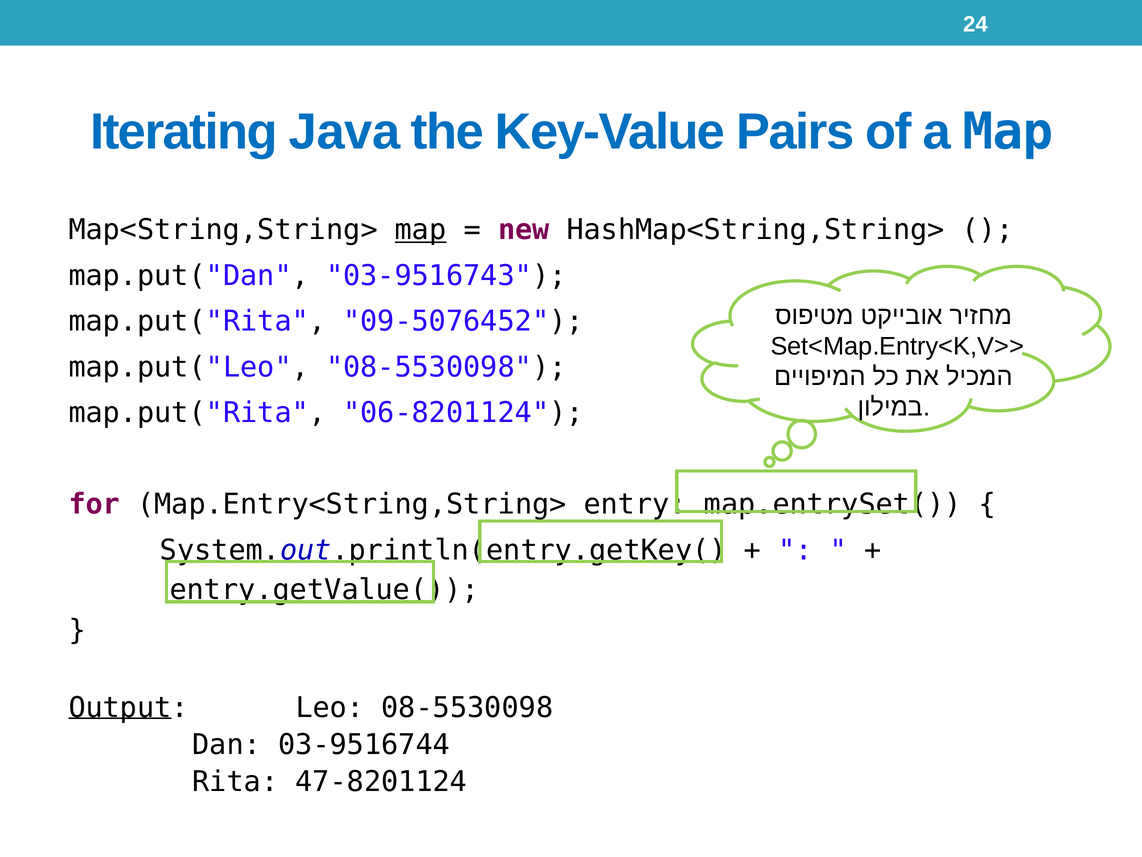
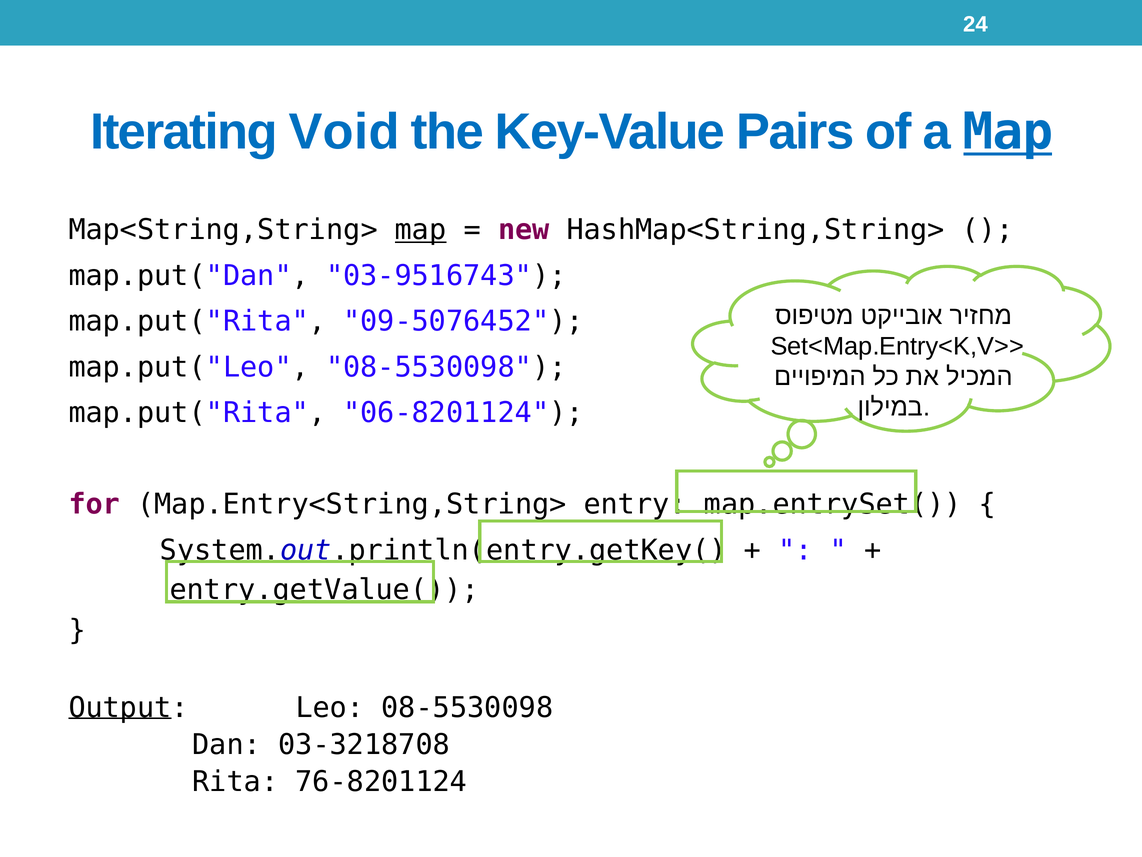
Java: Java -> Void (344, 132)
Map underline: none -> present (1008, 132)
03-9516744: 03-9516744 -> 03-3218708 (364, 744)
47-8201124: 47-8201124 -> 76-8201124 (381, 782)
